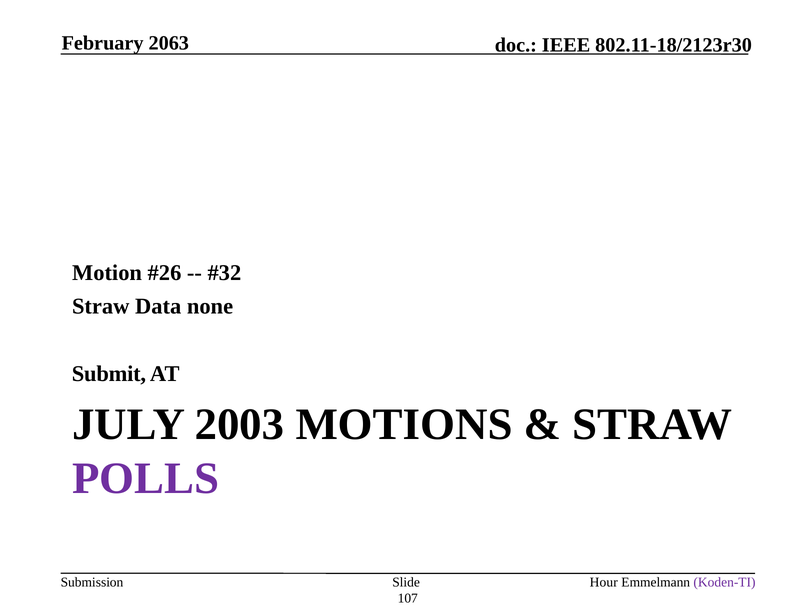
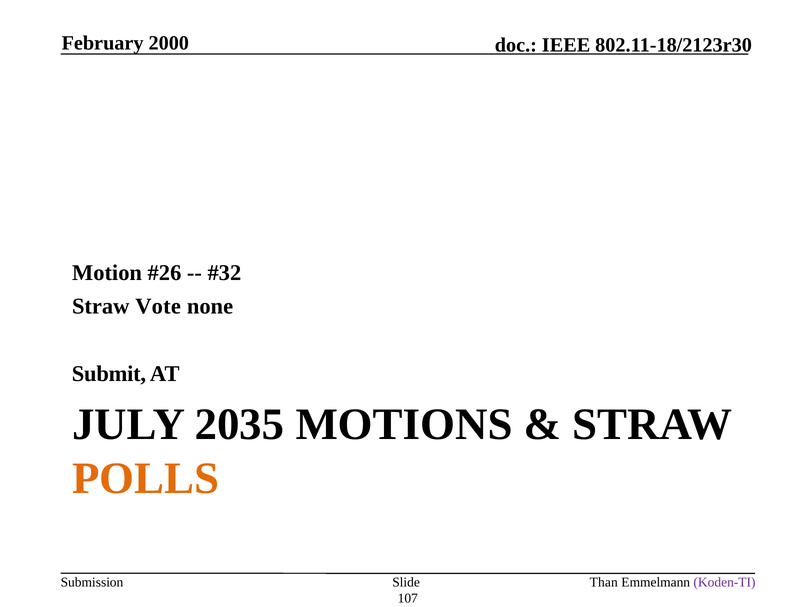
2063: 2063 -> 2000 (169, 43)
Data: Data -> Vote (158, 306)
2003: 2003 -> 2035 (240, 424)
POLLS colour: purple -> orange (146, 478)
Hour: Hour -> Than (604, 582)
